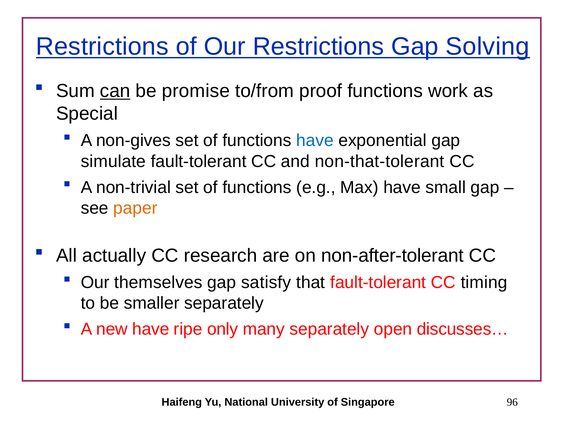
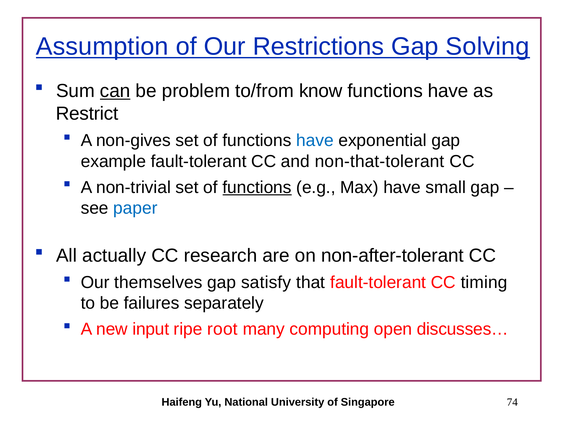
Restrictions: Restrictions -> Assumption (102, 47)
promise: promise -> problem (196, 91)
proof: proof -> know (321, 91)
work: work -> have (448, 91)
Special: Special -> Restrict (87, 114)
simulate: simulate -> example (113, 161)
functions underline: none -> present (257, 187)
paper colour: orange -> blue (135, 208)
smaller: smaller -> failures (152, 303)
new have: have -> input (151, 329)
only: only -> root (222, 329)
many separately: separately -> computing (329, 329)
96: 96 -> 74 (512, 402)
